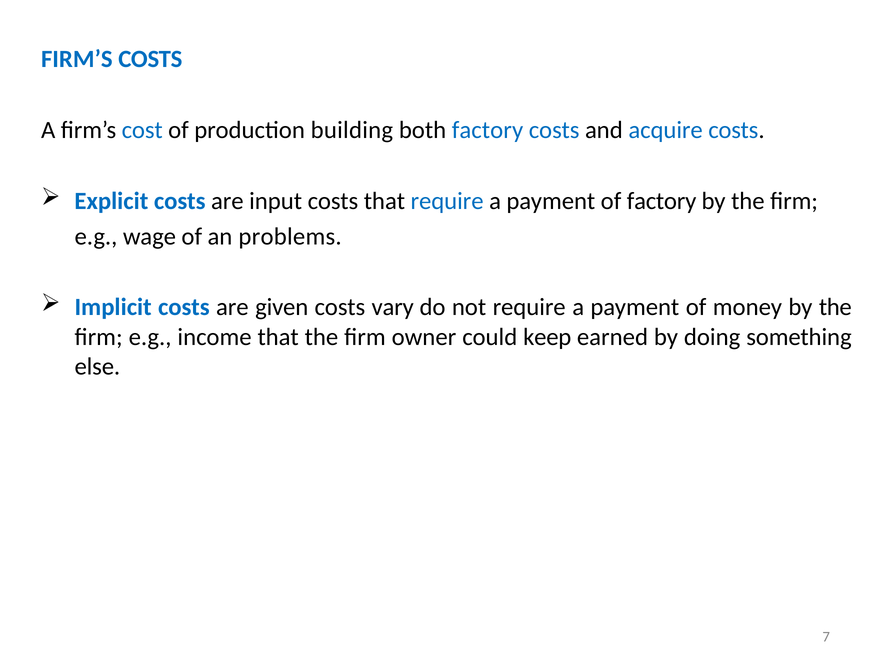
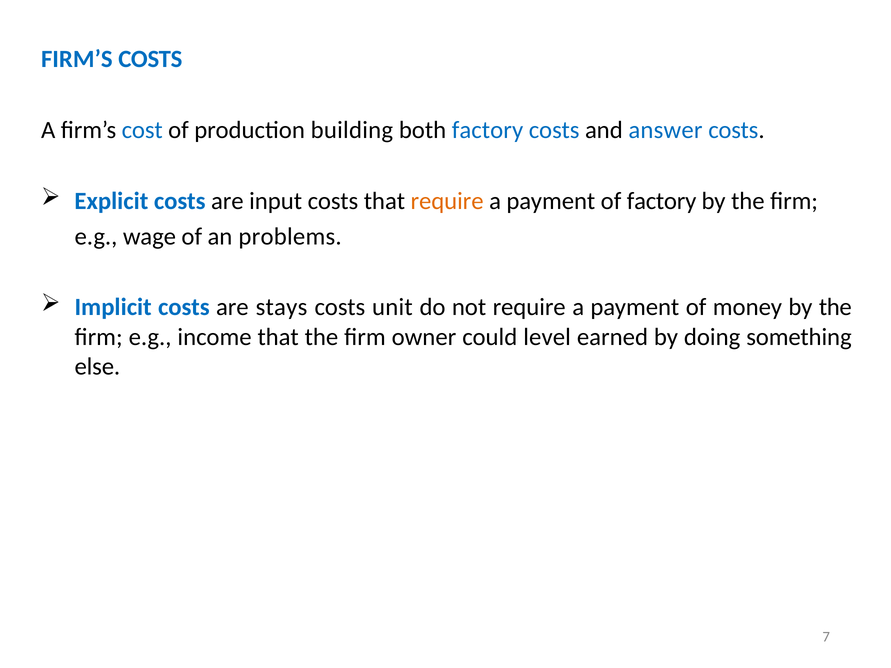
acquire: acquire -> answer (665, 130)
require colour: blue -> orange (447, 201)
given: given -> stays (282, 307)
vary: vary -> unit (392, 307)
keep: keep -> level (547, 337)
